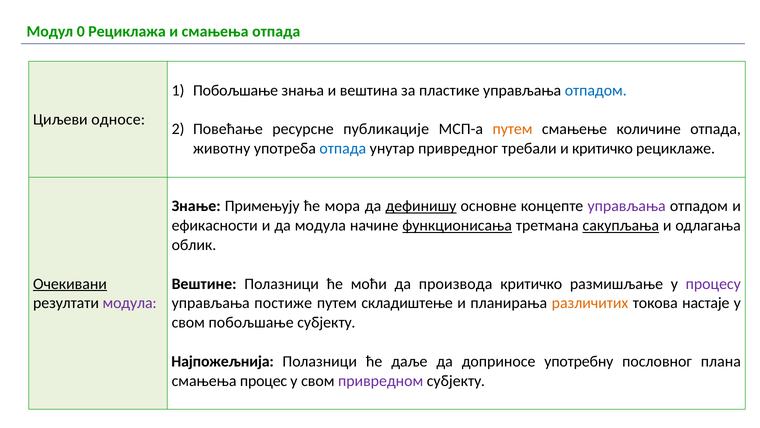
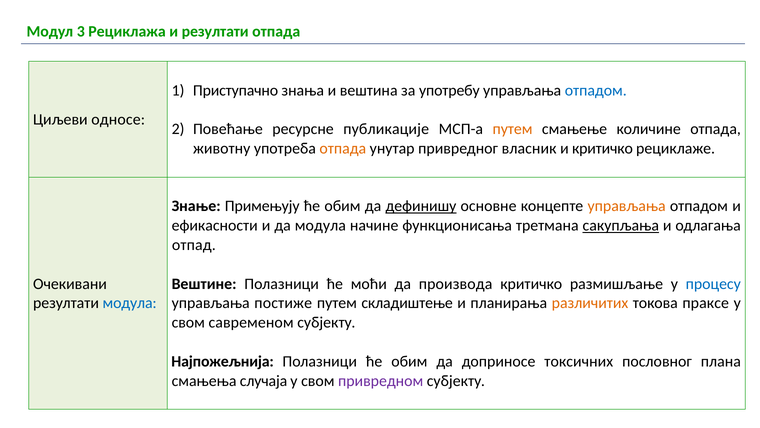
0: 0 -> 3 (81, 31)
и смањења: смањења -> резултати (215, 31)
1 Побољшање: Побољшање -> Приступачно (236, 90)
пластике: пластике -> употребу (449, 90)
отпада colour: blue -> orange (343, 148)
требали: требали -> власник (529, 148)
мора: мора -> обим (342, 206)
управљања colour: purple -> orange (627, 206)
функционисања underline: present -> none (457, 225)
облик: облик -> отпад (194, 245)
Очекивани underline: present -> none (70, 283)
процесу colour: purple -> blue (713, 283)
модула colour: purple -> blue (130, 303)
настаје: настаје -> праксе (706, 303)
свом побољшање: побољшање -> савременом (251, 322)
Полазници ће даље: даље -> обим (409, 361)
употребну: употребну -> токсичних (579, 361)
процес: процес -> случаја (264, 380)
